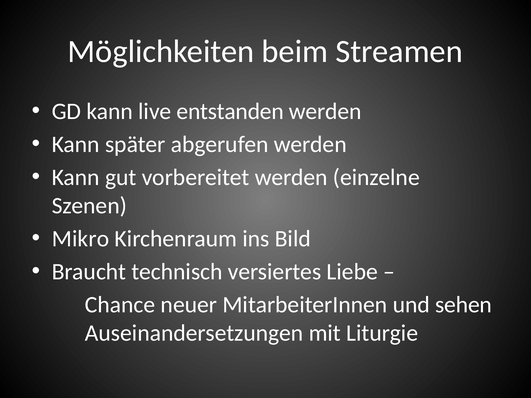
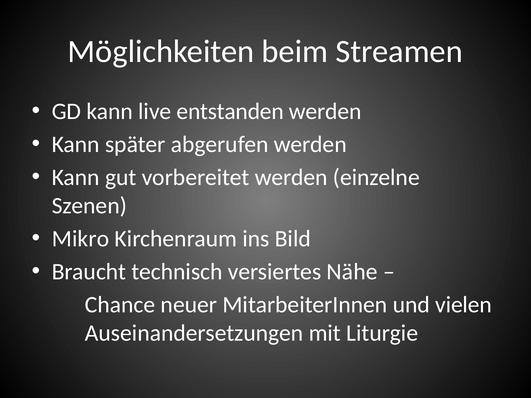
Liebe: Liebe -> Nähe (352, 272)
sehen: sehen -> vielen (464, 305)
